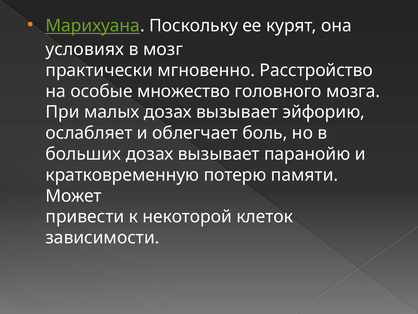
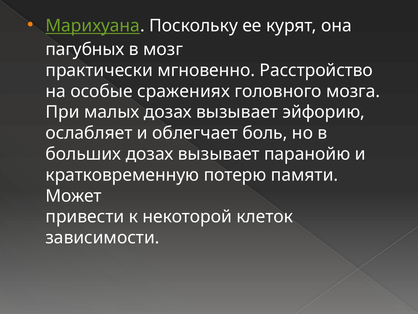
условиях: условиях -> пагубных (85, 49)
множество: множество -> сражениях (184, 91)
